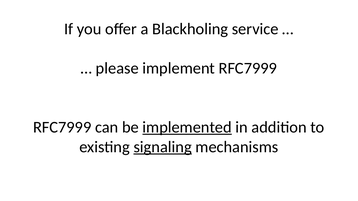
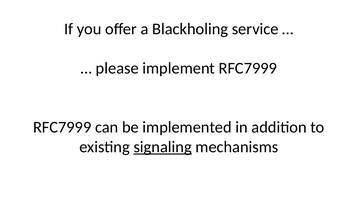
implemented underline: present -> none (187, 128)
